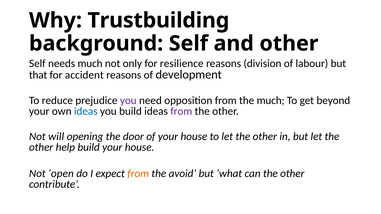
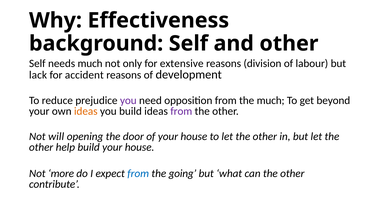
Trustbuilding: Trustbuilding -> Effectiveness (158, 20)
resilience: resilience -> extensive (182, 63)
that: that -> lack (38, 75)
ideas colour: blue -> orange (86, 111)
open: open -> more (61, 174)
from colour: orange -> blue (138, 174)
avoid: avoid -> going (182, 174)
